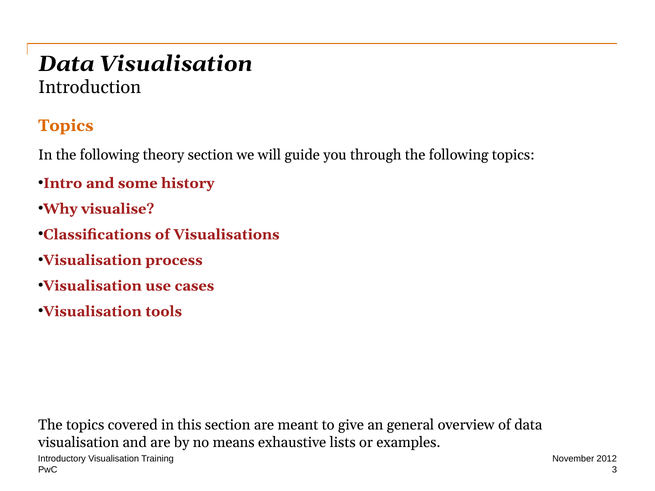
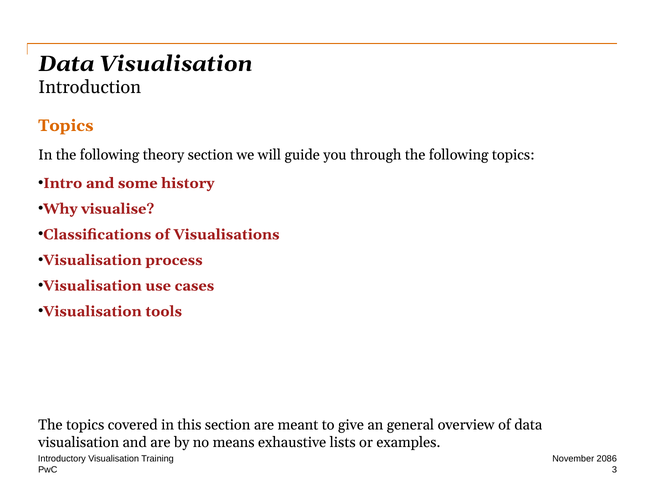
2012: 2012 -> 2086 (607, 459)
